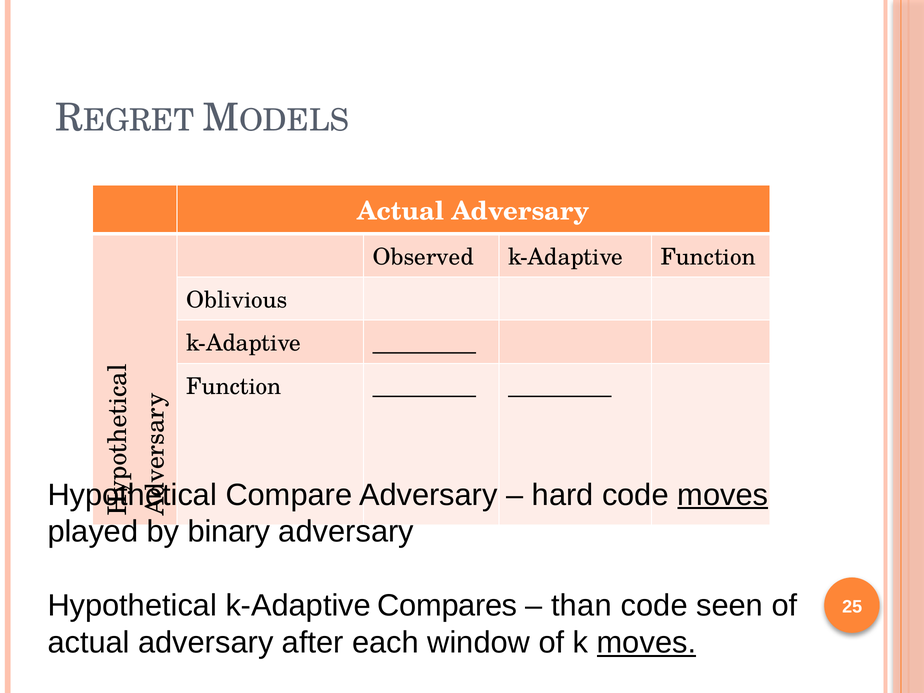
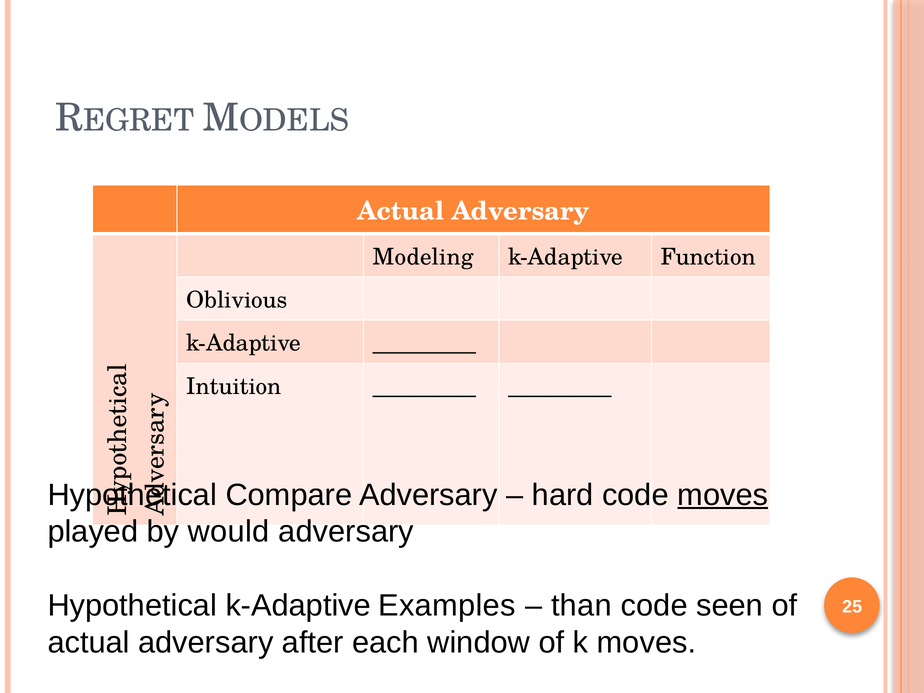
Observed: Observed -> Modeling (423, 257)
Function: Function -> Intuition (234, 387)
binary: binary -> would (229, 532)
Compares: Compares -> Examples (447, 606)
moves underline: present -> none (646, 643)
